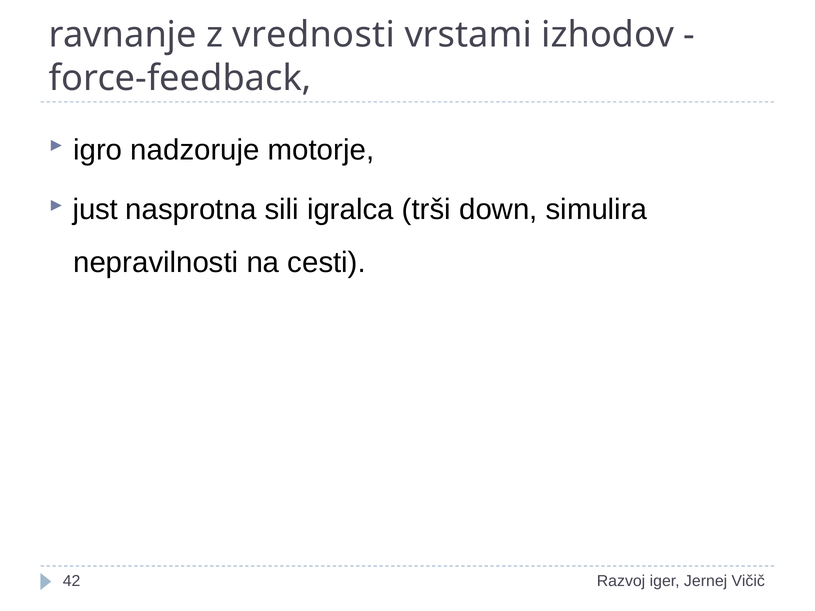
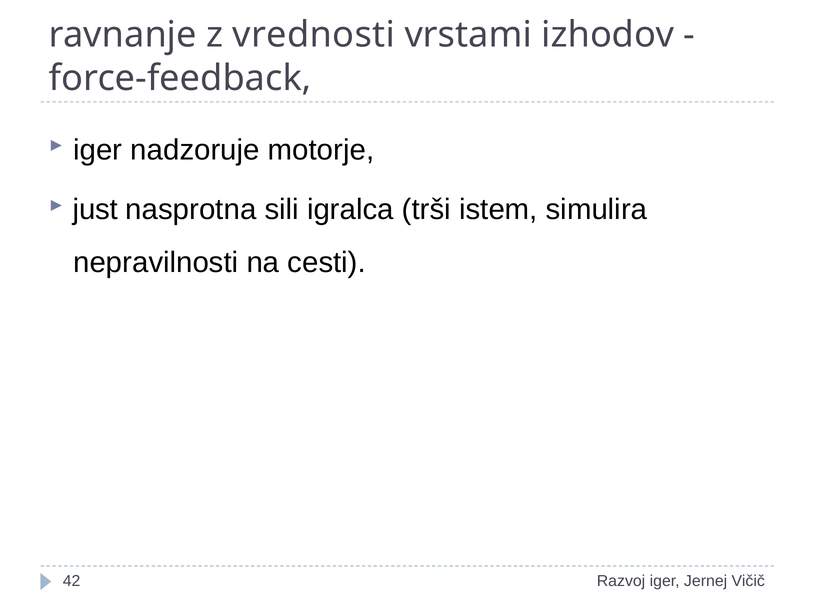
igro: igro -> iger (98, 150)
down: down -> istem (498, 210)
